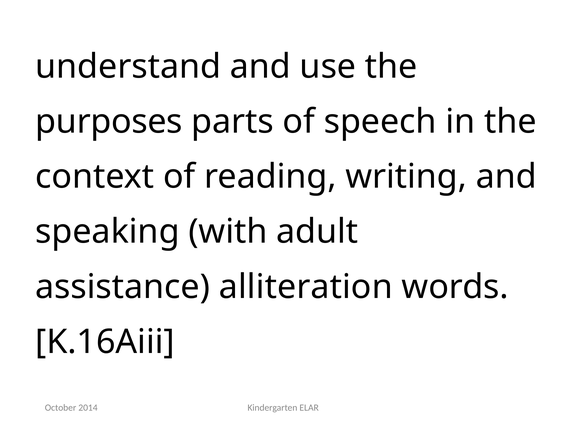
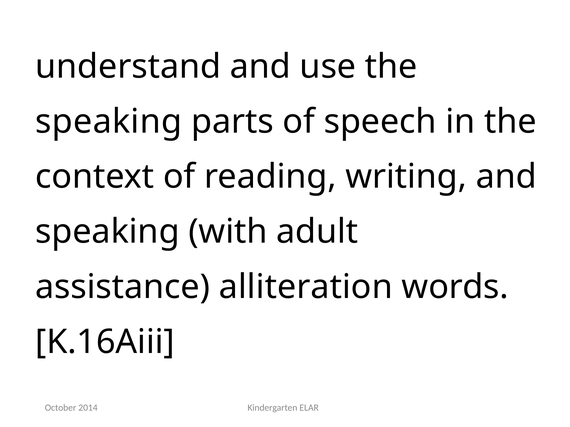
purposes: purposes -> speaking (109, 122)
